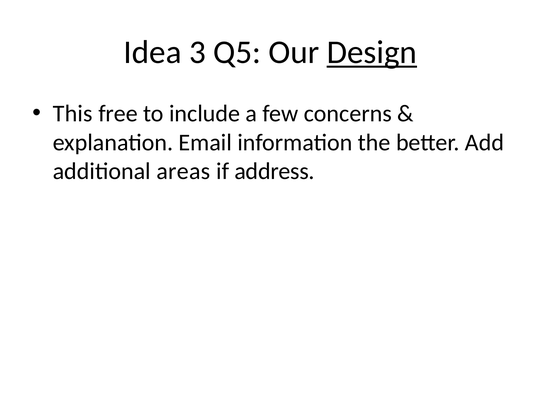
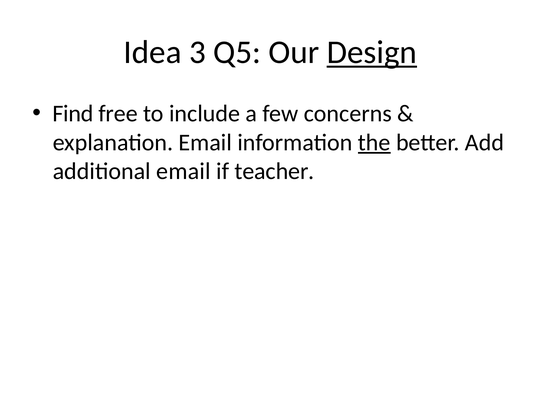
This: This -> Find (73, 113)
the underline: none -> present (374, 142)
additional areas: areas -> email (183, 171)
address: address -> teacher (274, 171)
